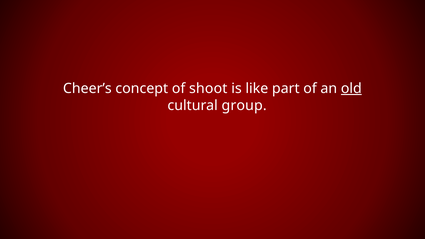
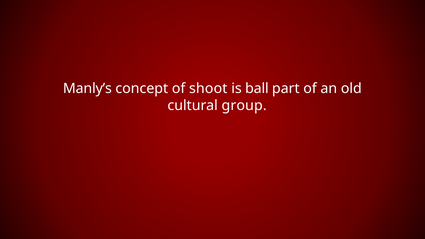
Cheer’s: Cheer’s -> Manly’s (87, 89)
like: like -> ball (257, 89)
old underline: present -> none (351, 89)
